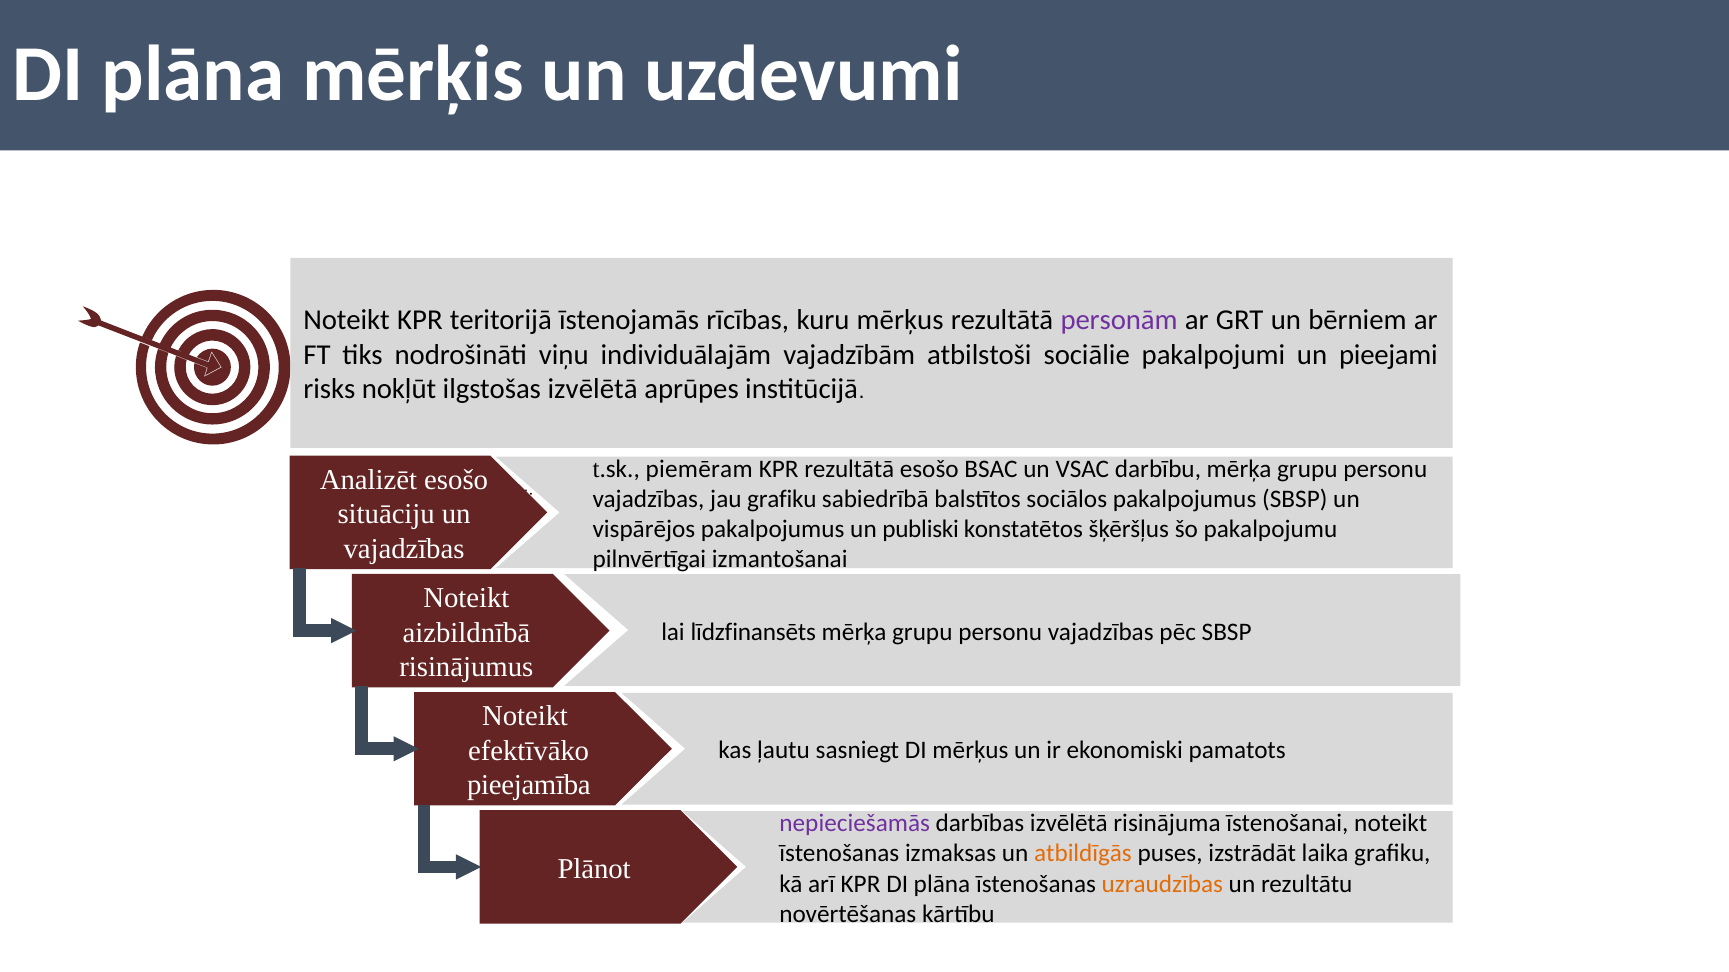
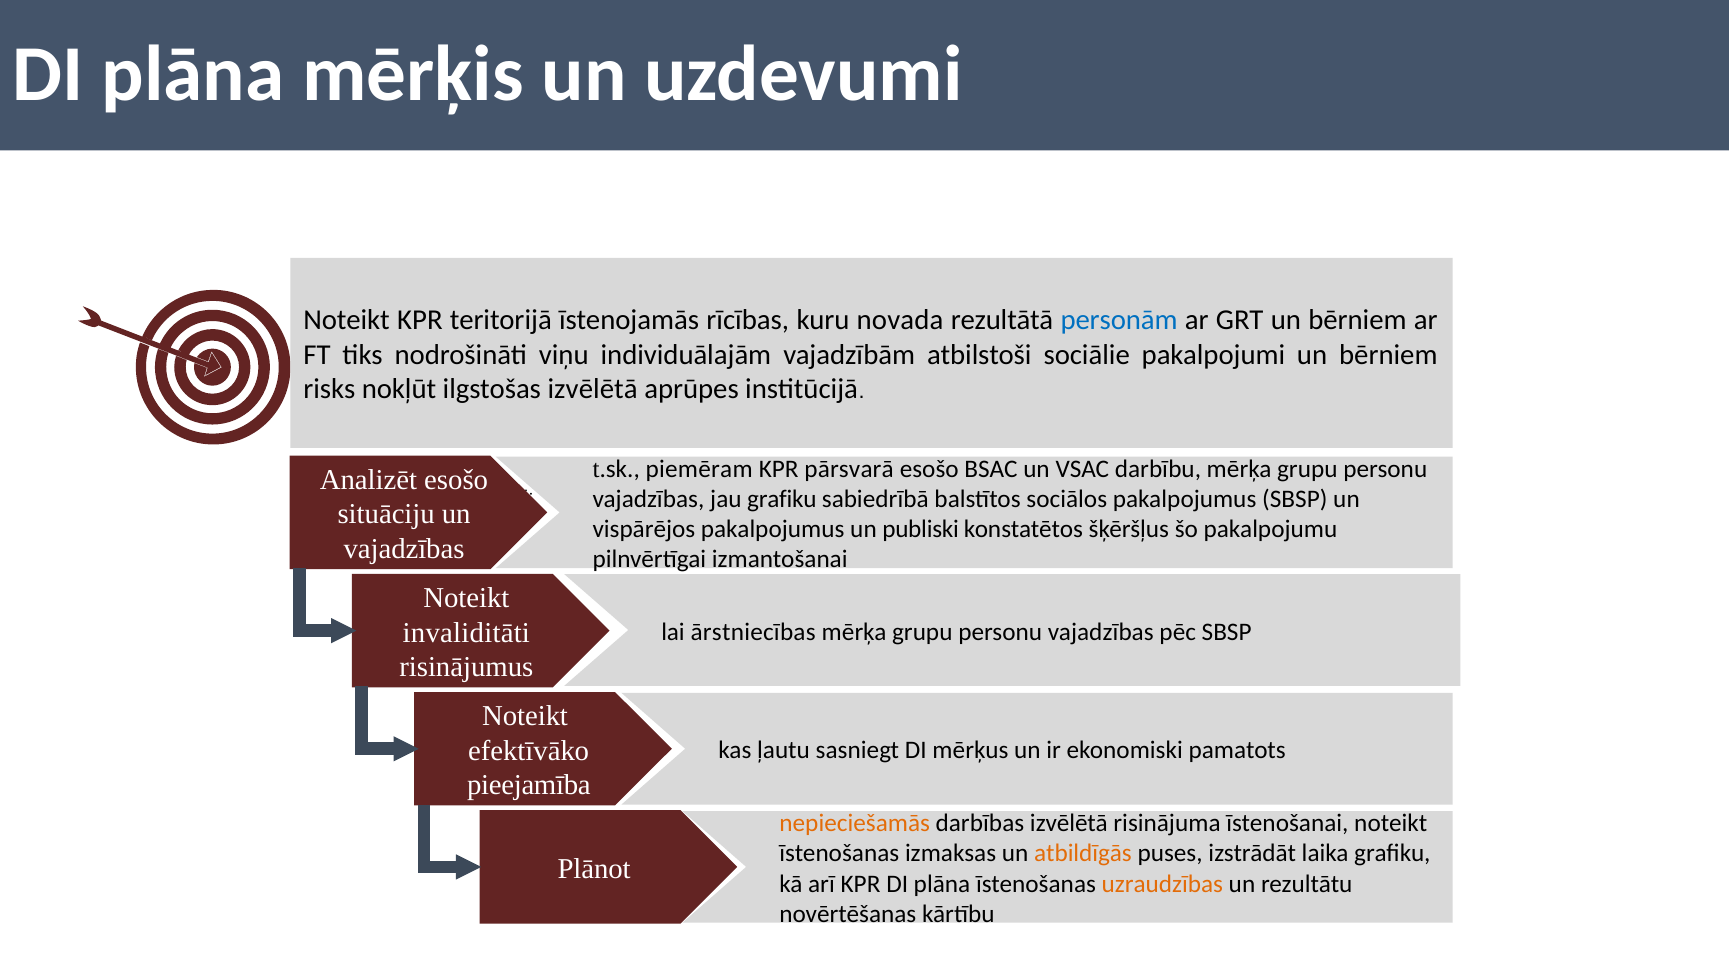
kuru mērķus: mērķus -> novada (900, 321)
personām colour: purple -> blue (1119, 321)
pakalpojumi un pieejami: pieejami -> bērniem (1388, 355)
KPR rezultātā: rezultātā -> pārsvarā (849, 469)
aizbildnībā: aizbildnībā -> invaliditāti (466, 633)
līdzfinansēts: līdzfinansēts -> ārstniecības (753, 632)
nepieciešamās colour: purple -> orange (855, 824)
